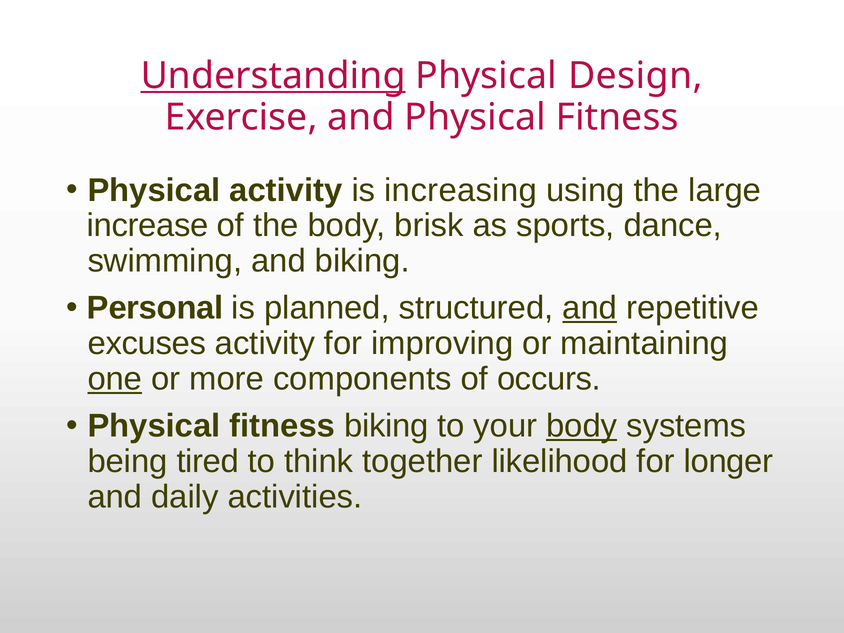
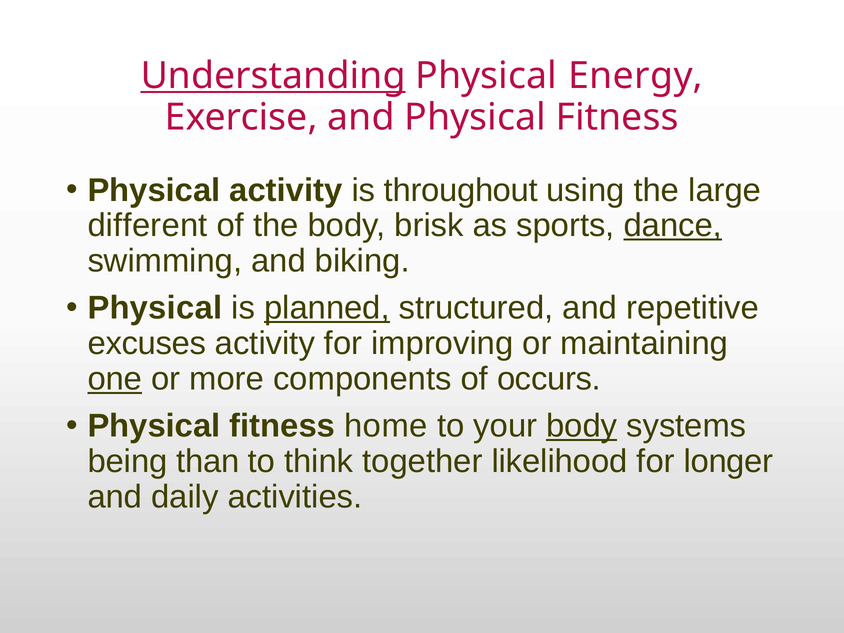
Design: Design -> Energy (636, 76)
increasing: increasing -> throughout (461, 190)
increase: increase -> different (148, 226)
dance underline: none -> present (673, 226)
Personal: Personal -> Physical (155, 308)
planned underline: none -> present (327, 308)
and underline: present -> none (590, 308)
fitness biking: biking -> home (386, 426)
tired: tired -> than (208, 461)
